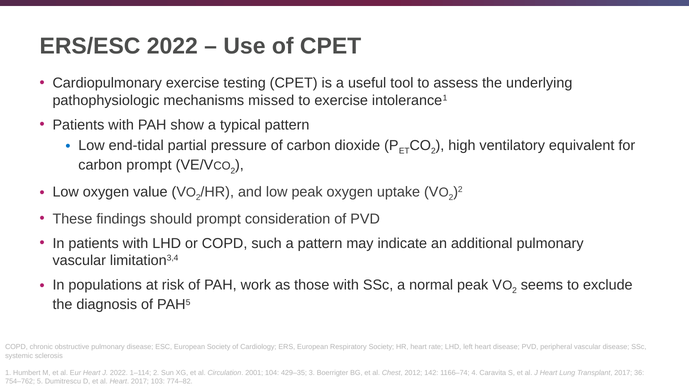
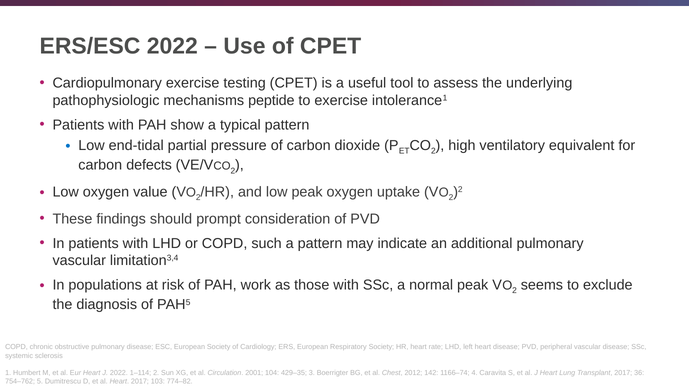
missed: missed -> peptide (271, 100)
carbon prompt: prompt -> defects (149, 165)
